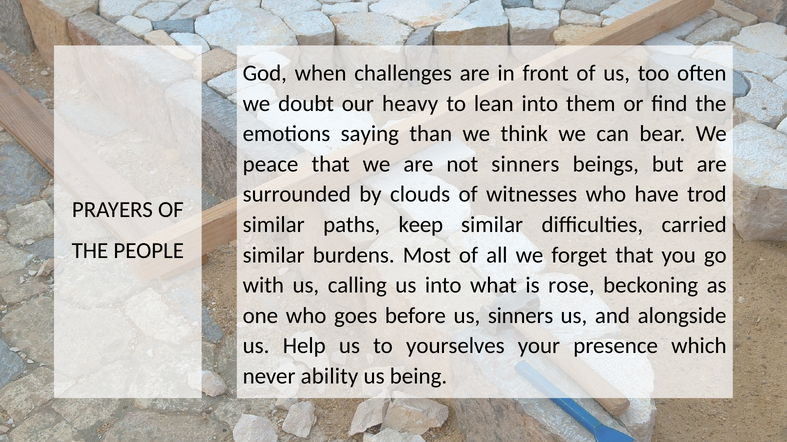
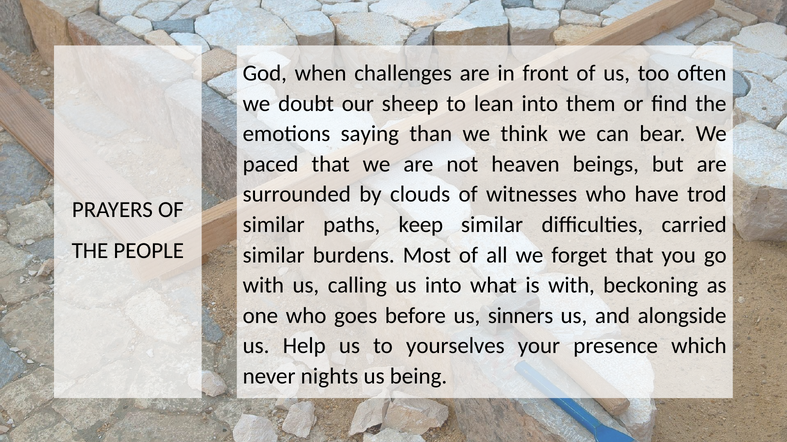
heavy: heavy -> sheep (410, 104)
peace: peace -> paced (271, 164)
not sinners: sinners -> heaven (525, 164)
is rose: rose -> with (572, 286)
ability: ability -> nights (329, 377)
